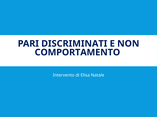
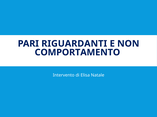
DISCRIMINATI: DISCRIMINATI -> RIGUARDANTI (74, 44)
